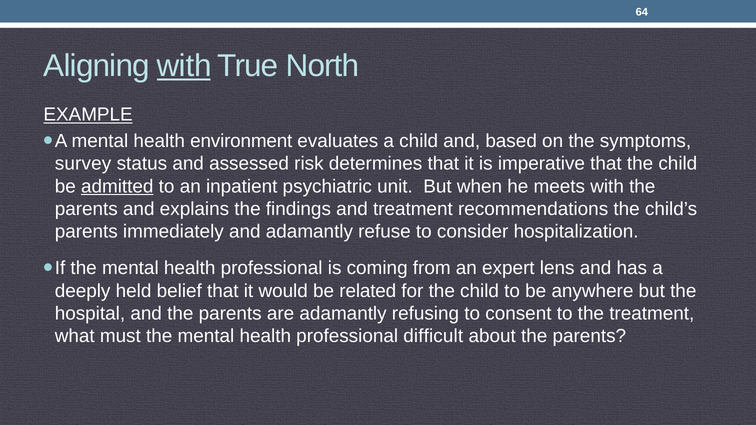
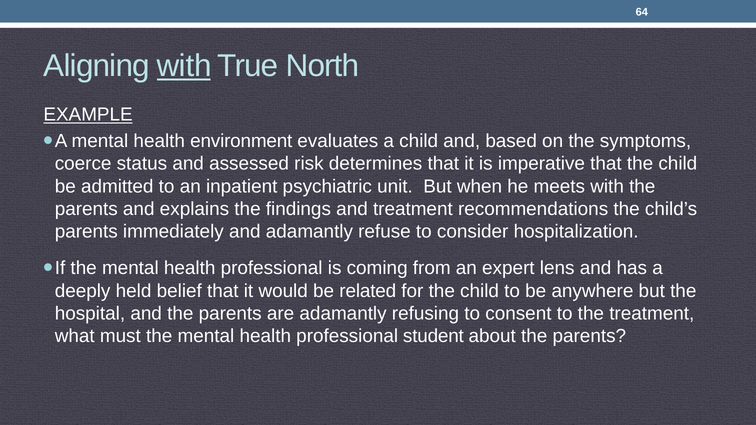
survey: survey -> coerce (83, 164)
admitted underline: present -> none (117, 187)
difficult: difficult -> student (433, 336)
